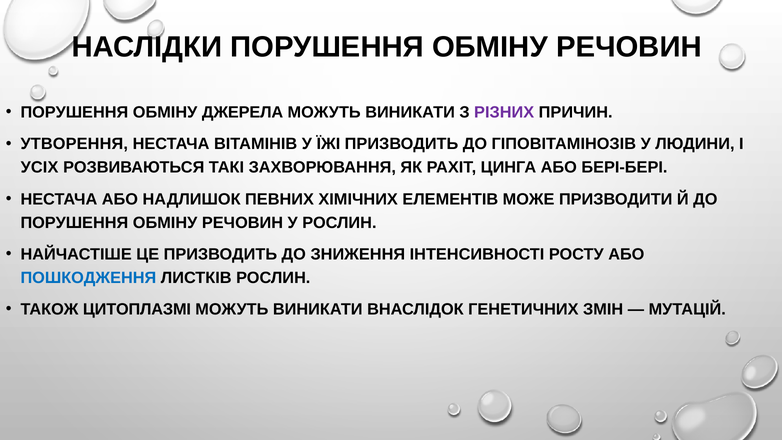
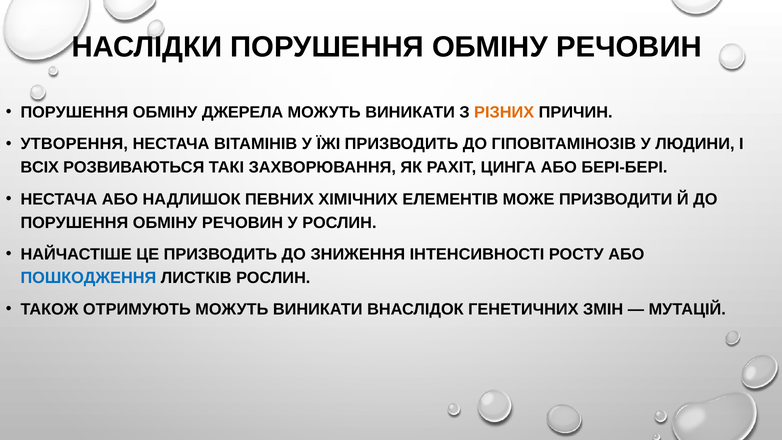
РІЗНИХ colour: purple -> orange (504, 112)
УСІХ: УСІХ -> ВСІХ (40, 167)
ЦИТОПЛАЗМІ: ЦИТОПЛАЗМІ -> ОТРИМУЮТЬ (137, 309)
